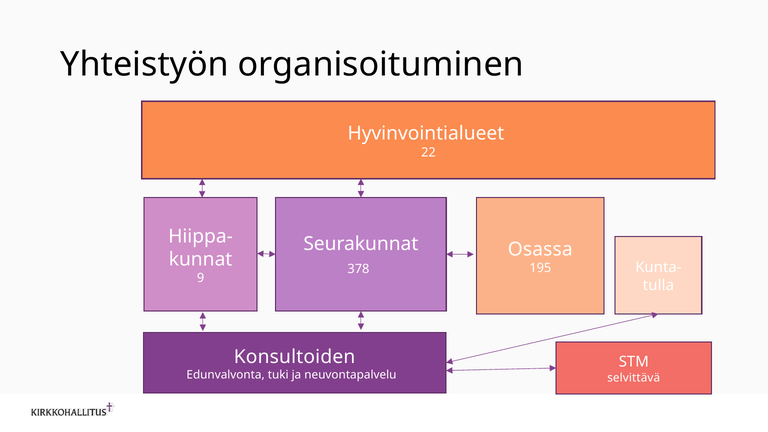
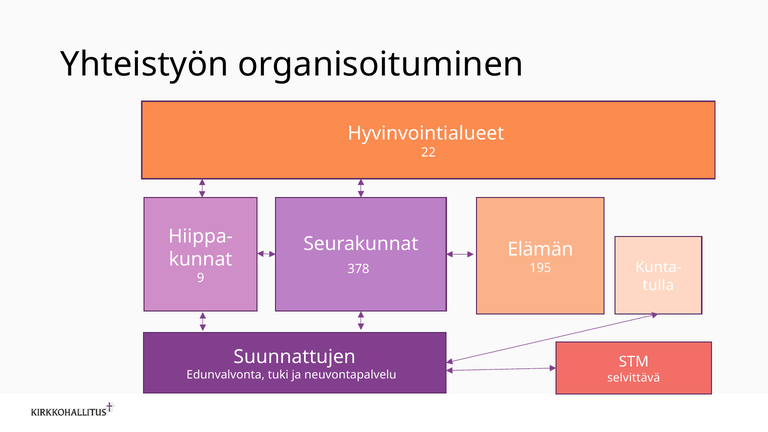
Osassa: Osassa -> Elämän (540, 249)
Konsultoiden: Konsultoiden -> Suunnattujen (295, 357)
